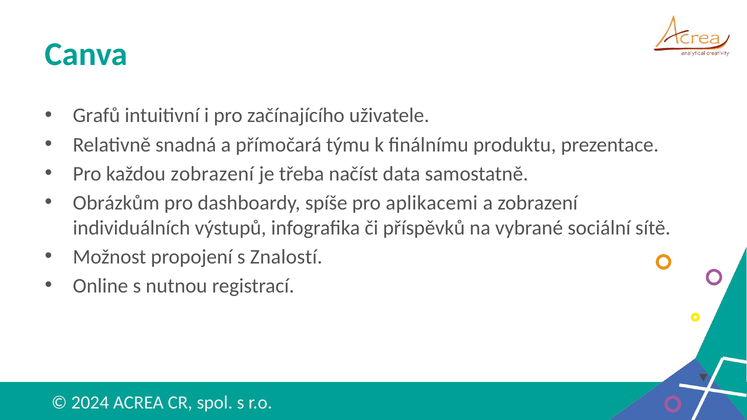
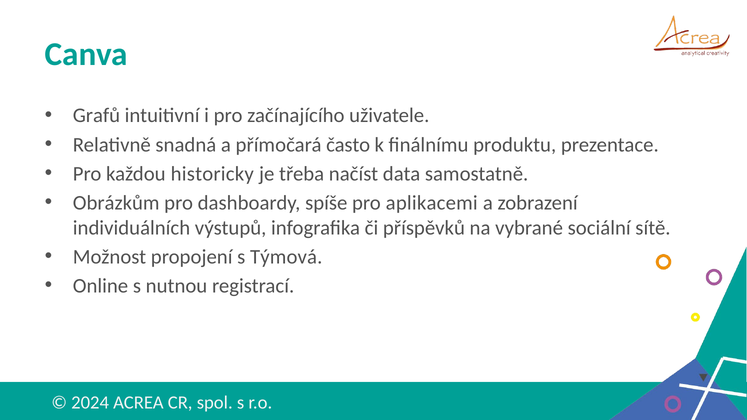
týmu: týmu -> často (348, 145)
každou zobrazení: zobrazení -> historicky (212, 174)
Znalostí: Znalostí -> Týmová (286, 257)
